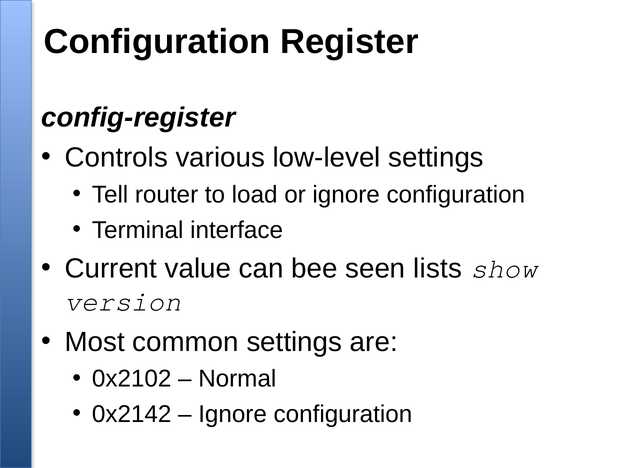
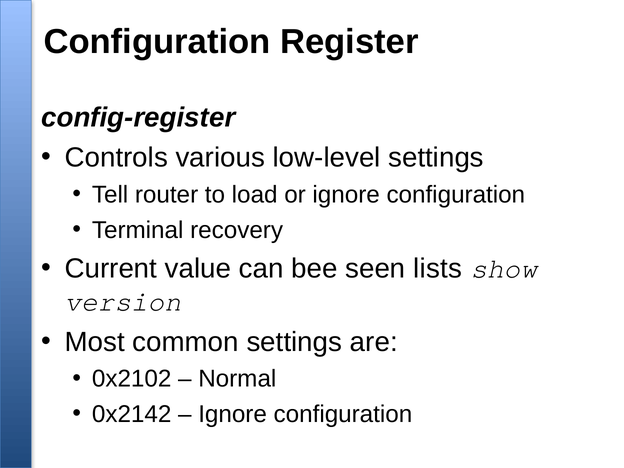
interface: interface -> recovery (237, 230)
